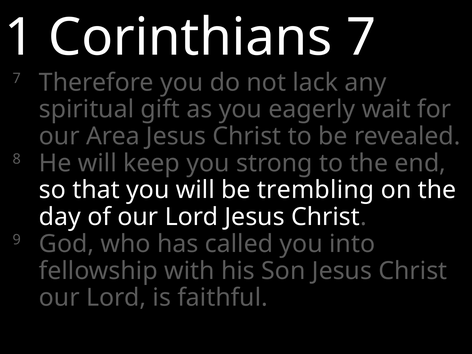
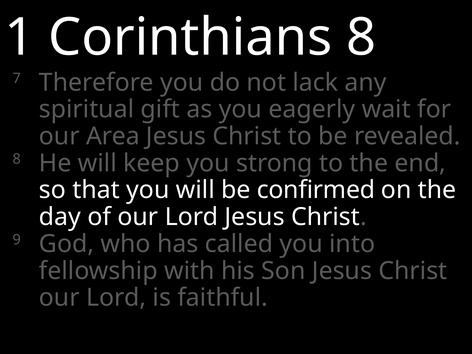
Corinthians 7: 7 -> 8 (361, 37)
trembling: trembling -> confirmed (316, 190)
